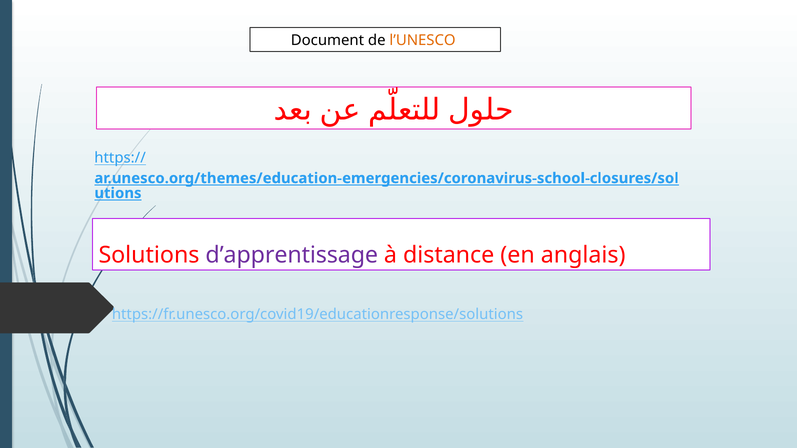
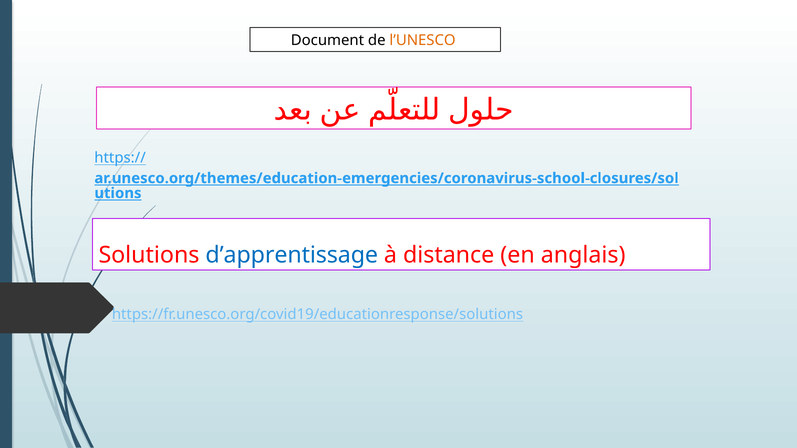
d’apprentissage colour: purple -> blue (292, 255)
